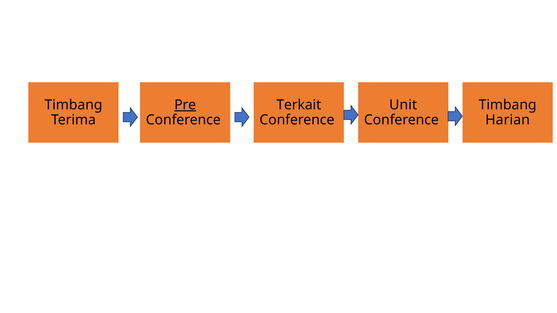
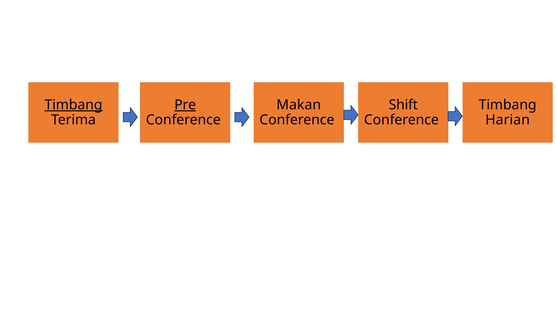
Timbang underline: none -> present (73, 105)
Terkait: Terkait -> Makan (299, 105)
Unit: Unit -> Shift (403, 105)
